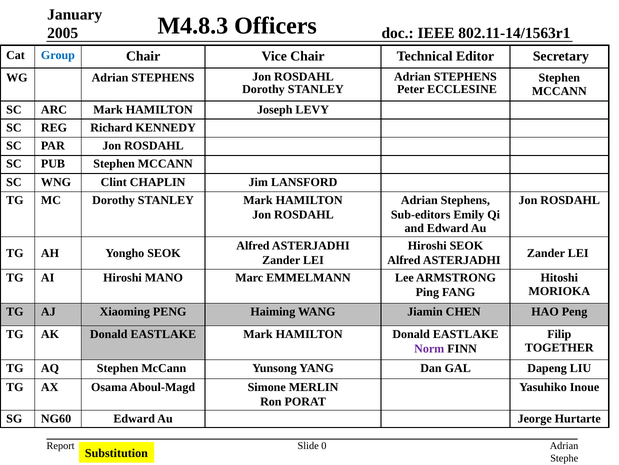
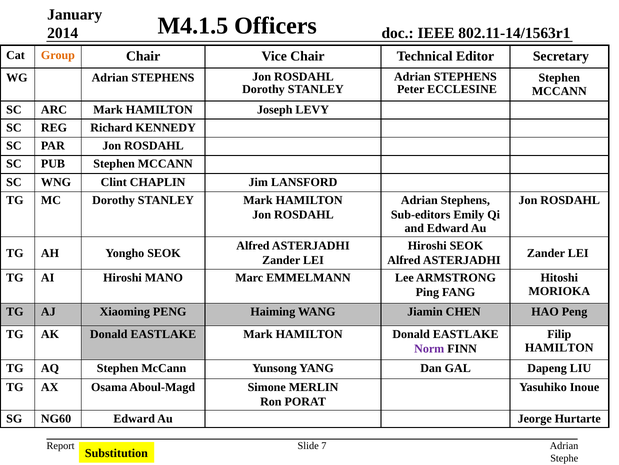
M4.8.3: M4.8.3 -> M4.1.5 (193, 26)
2005: 2005 -> 2014 (63, 33)
Group colour: blue -> orange (58, 55)
TOGETHER: TOGETHER -> HAMILTON (559, 347)
0: 0 -> 7 (324, 445)
